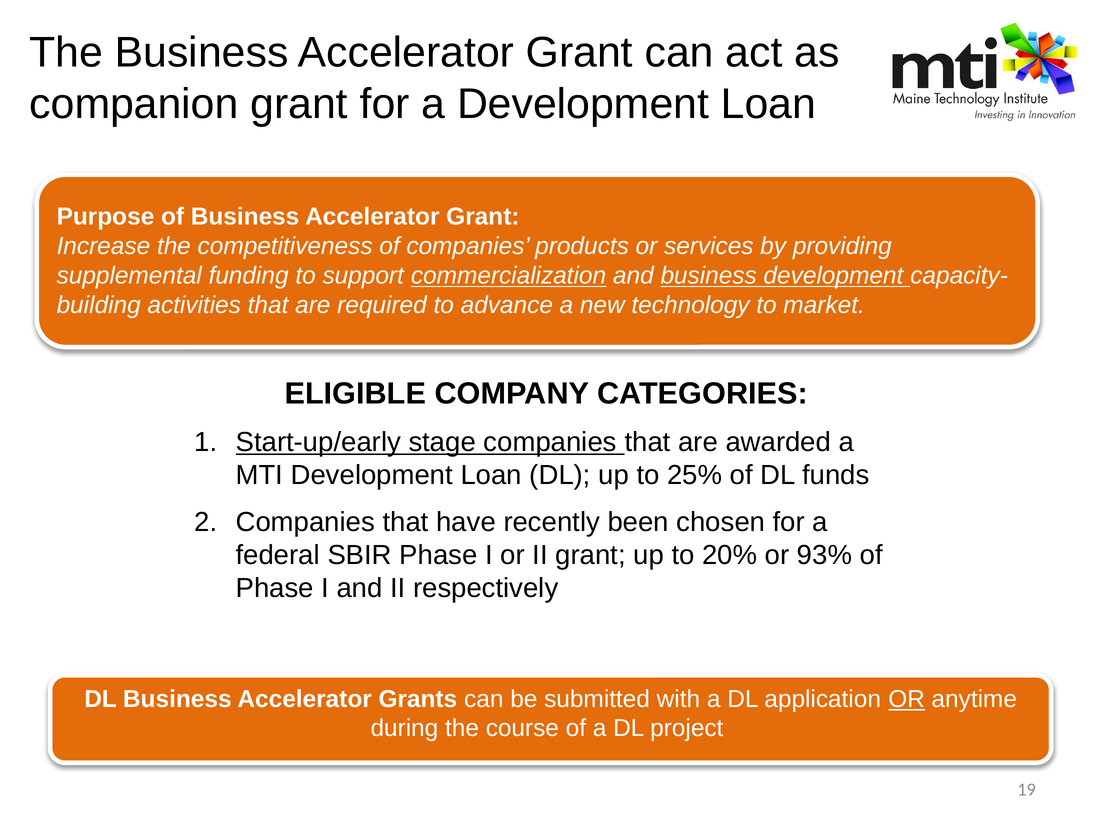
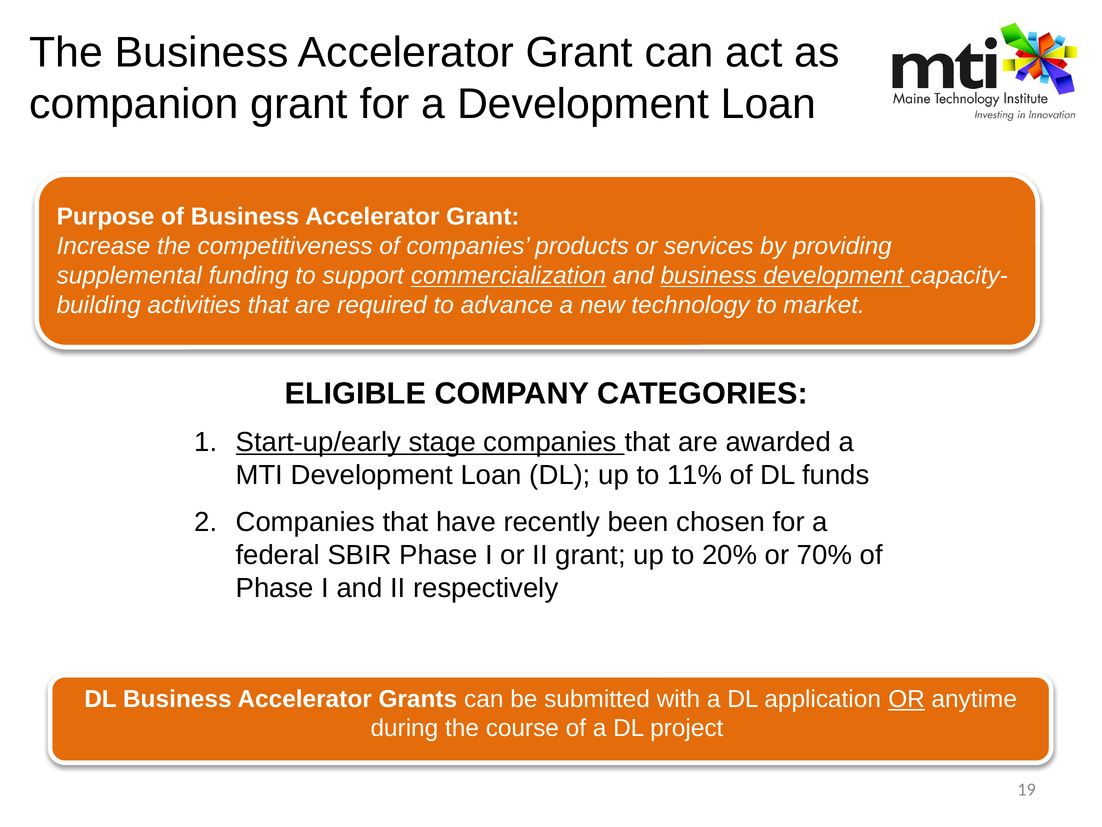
25%: 25% -> 11% (695, 475)
93%: 93% -> 70% (825, 555)
